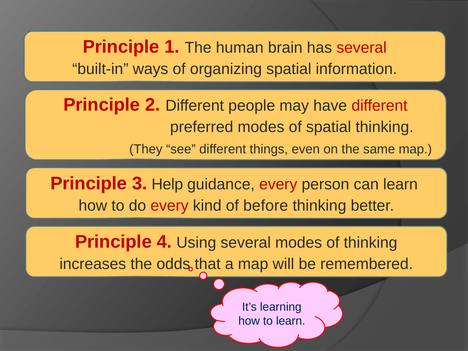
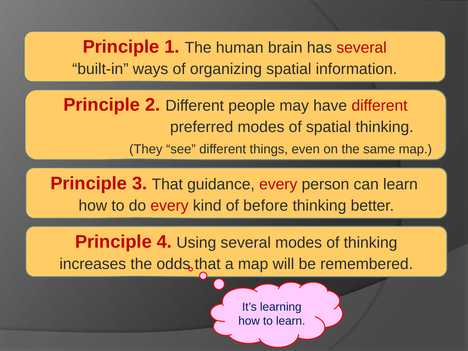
3 Help: Help -> That (167, 184)
